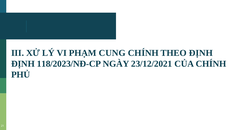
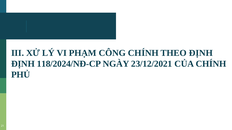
CUNG: CUNG -> CÔNG (112, 53)
118/2023/NĐ-CP: 118/2023/NĐ-CP -> 118/2024/NĐ-CP (69, 64)
